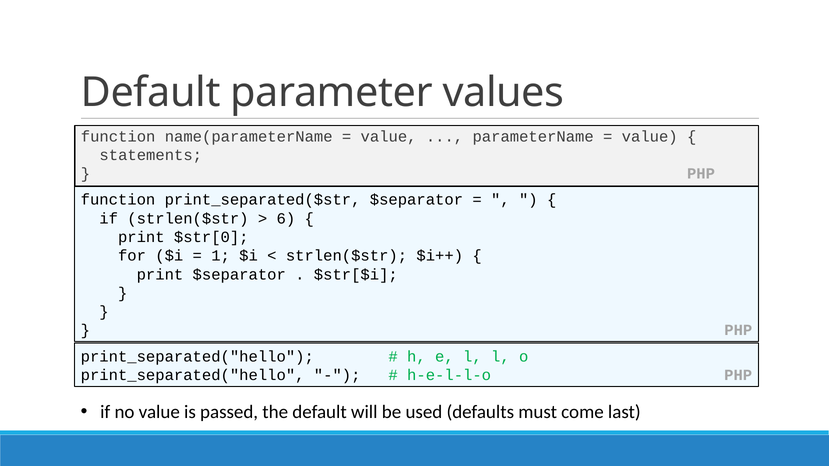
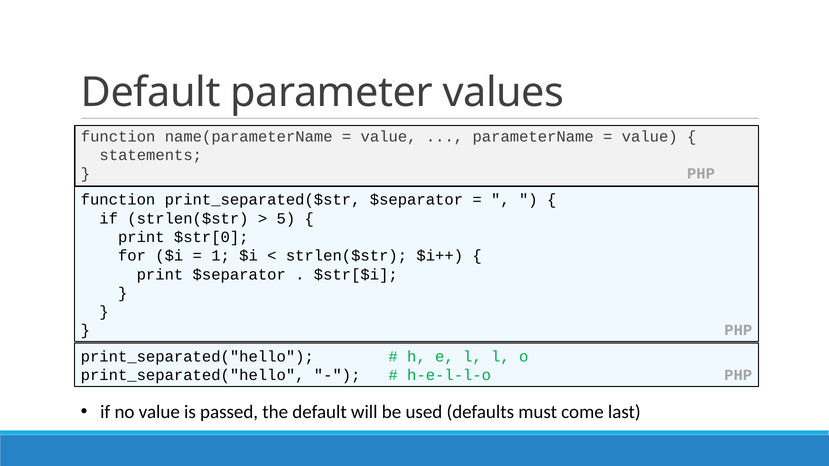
6: 6 -> 5 (286, 219)
